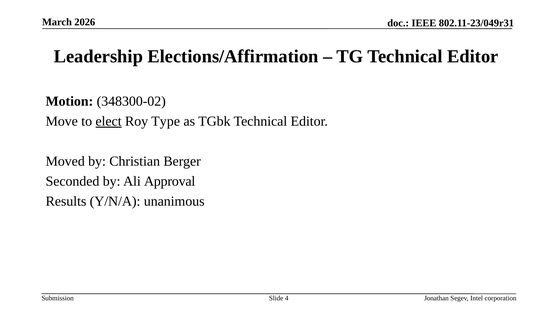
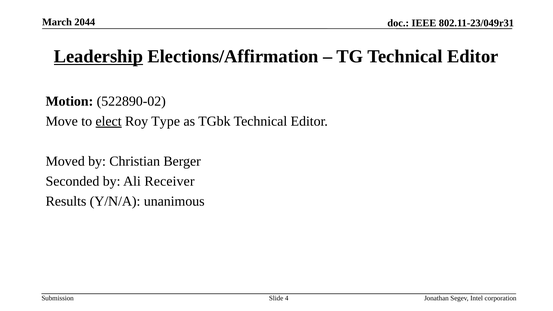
2026: 2026 -> 2044 (85, 22)
Leadership underline: none -> present (98, 57)
348300-02: 348300-02 -> 522890-02 (131, 101)
Approval: Approval -> Receiver (170, 181)
